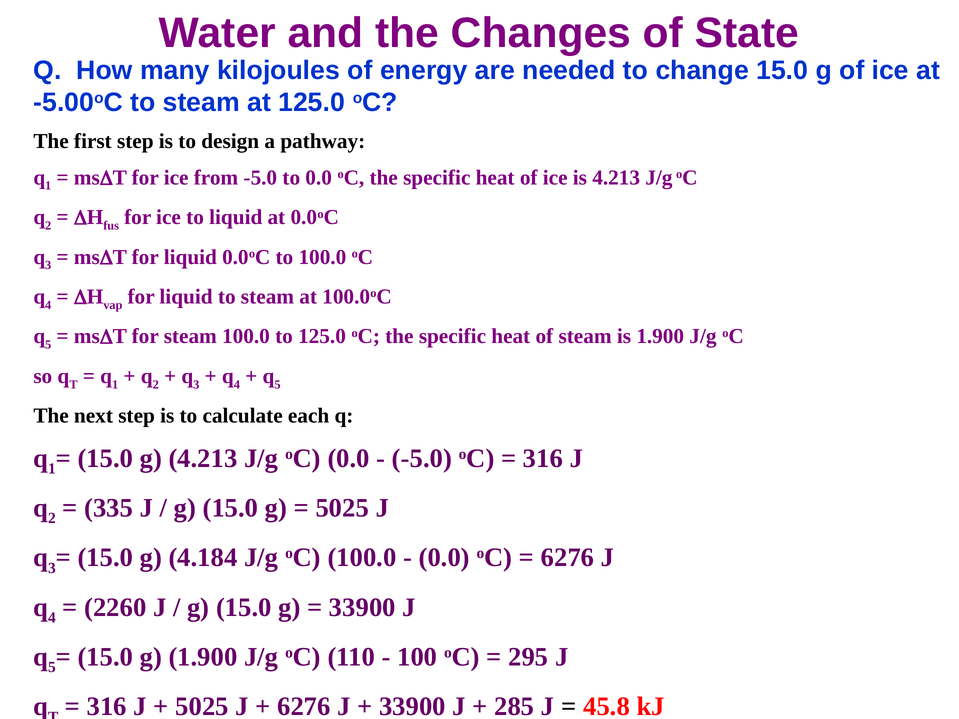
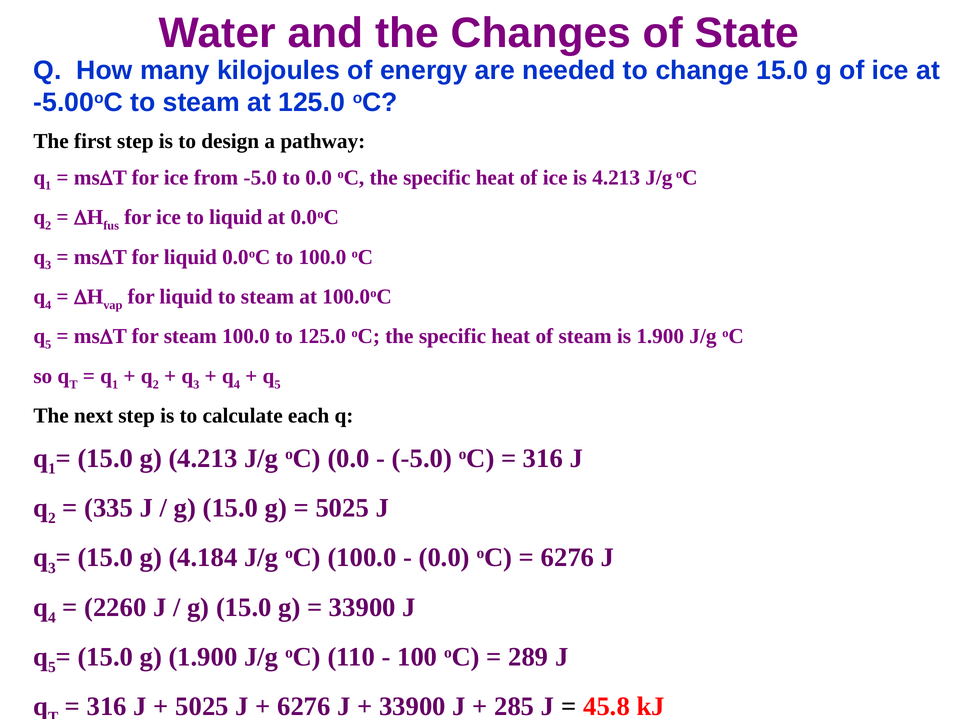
295: 295 -> 289 (528, 657)
